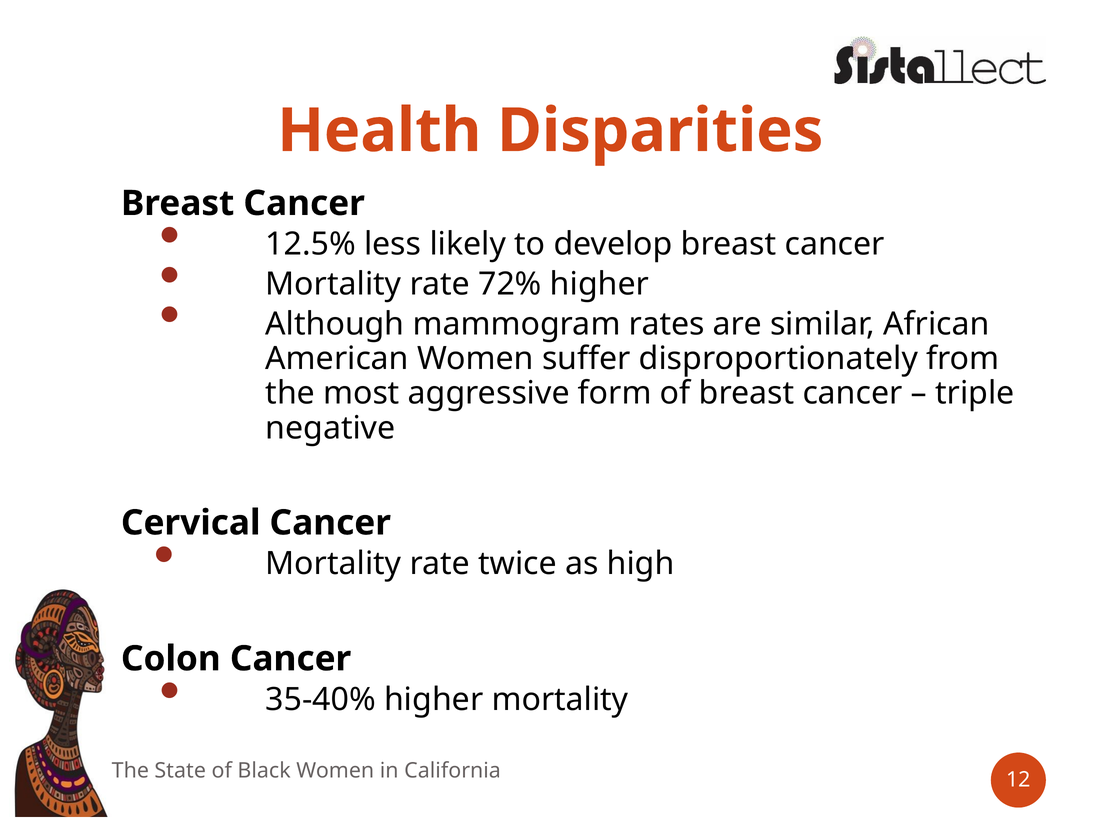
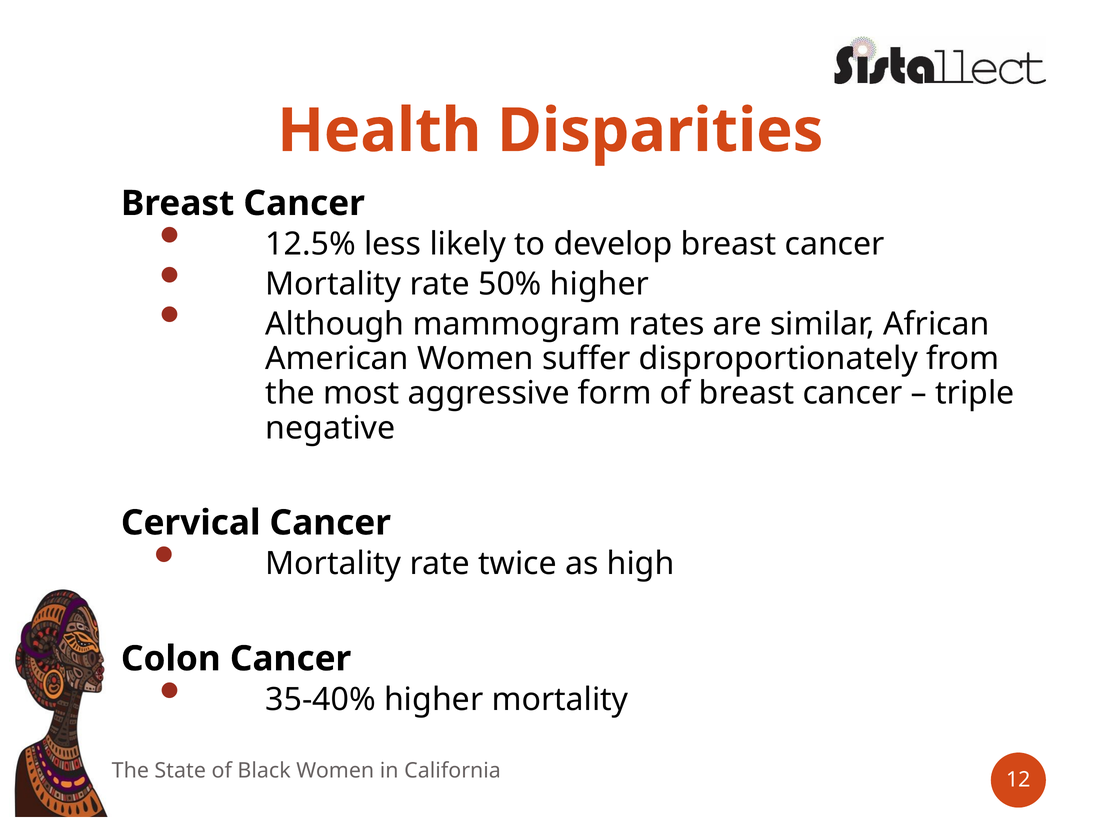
72%: 72% -> 50% (510, 284)
